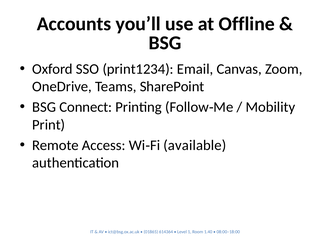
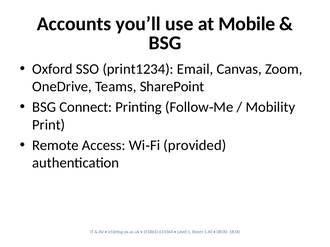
Offline: Offline -> Mobile (247, 24)
available: available -> provided (195, 146)
